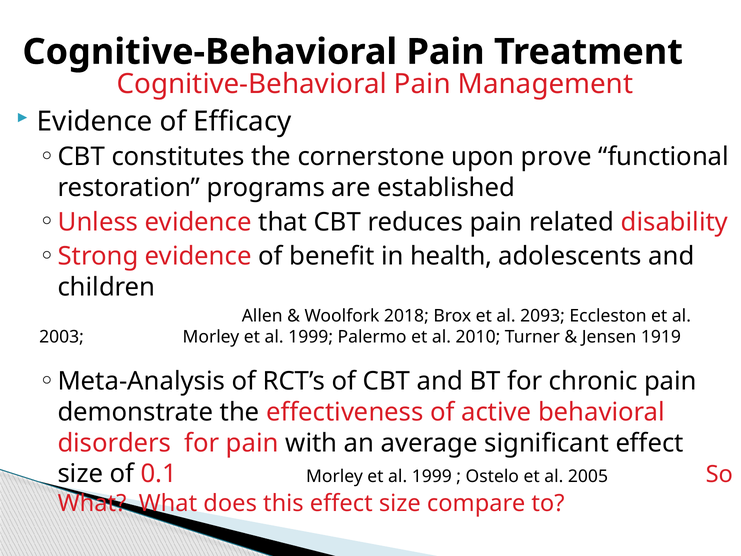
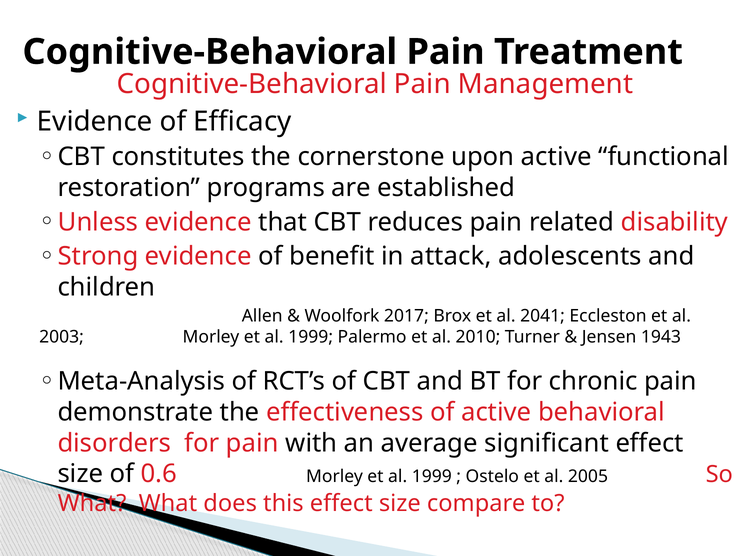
upon prove: prove -> active (556, 157)
health: health -> attack (451, 256)
2018: 2018 -> 2017 (406, 316)
2093: 2093 -> 2041 (543, 316)
1919: 1919 -> 1943 (661, 337)
0.1: 0.1 -> 0.6 (159, 474)
